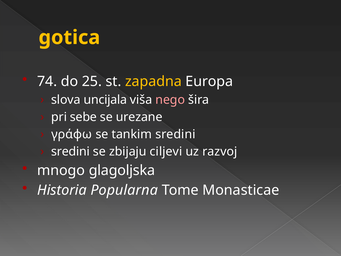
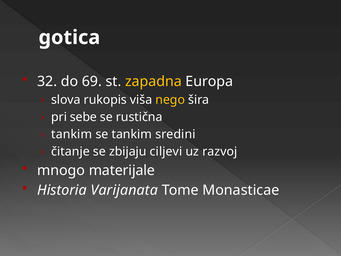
gotica colour: yellow -> white (69, 37)
74: 74 -> 32 (47, 81)
25: 25 -> 69 (92, 81)
uncijala: uncijala -> rukopis (105, 100)
nego colour: pink -> yellow (170, 100)
urezane: urezane -> rustična (139, 117)
γράφω: γράφω -> tankim (72, 134)
sredini: sredini -> čitanje (70, 151)
glagoljska: glagoljska -> materijale (122, 170)
Popularna: Popularna -> Varijanata (124, 190)
